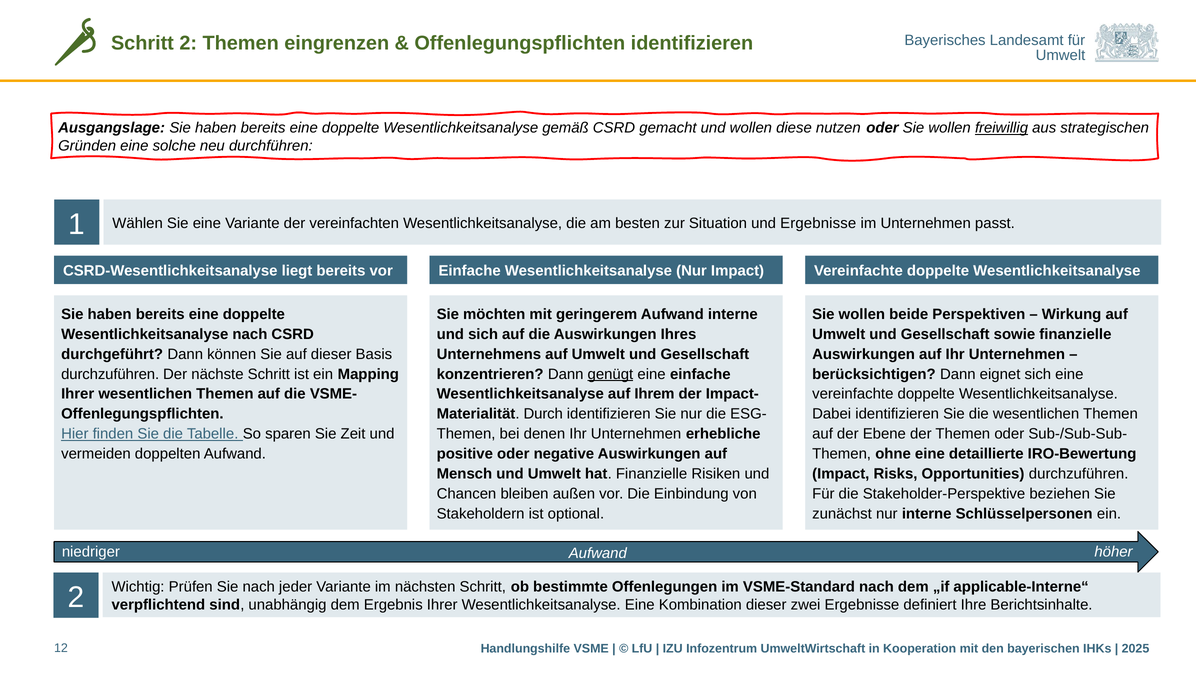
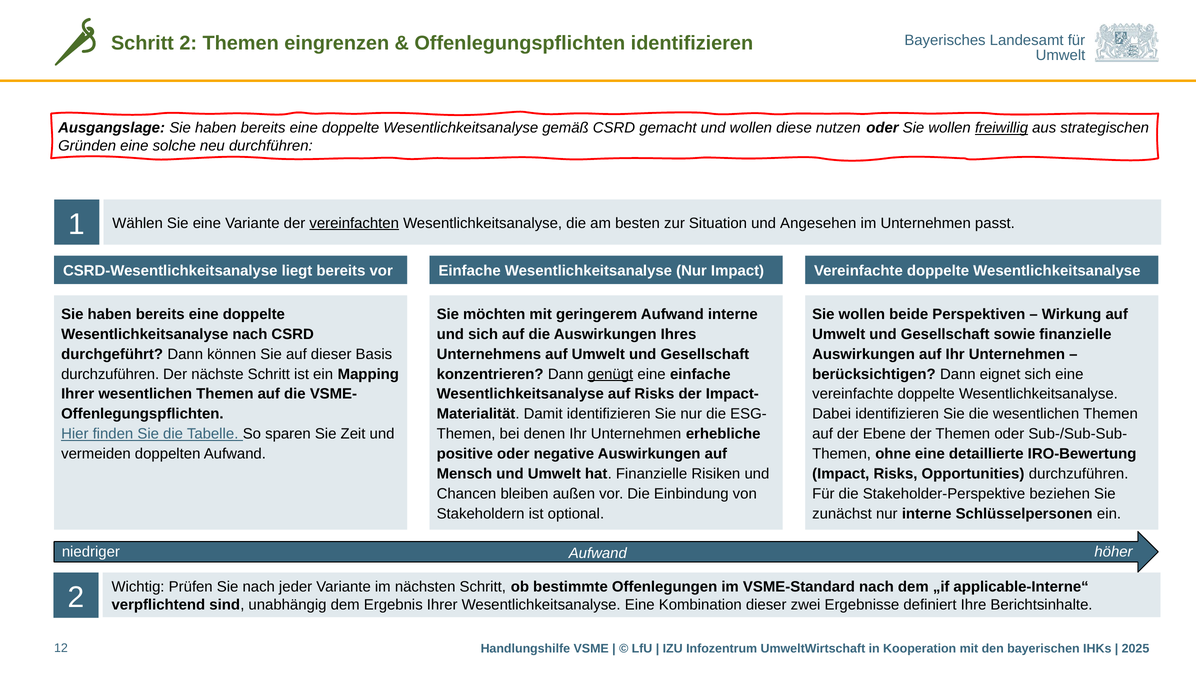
vereinfachten underline: none -> present (354, 223)
und Ergebnisse: Ergebnisse -> Angesehen (818, 223)
auf Ihrem: Ihrem -> Risks (654, 394)
Durch: Durch -> Damit (543, 414)
